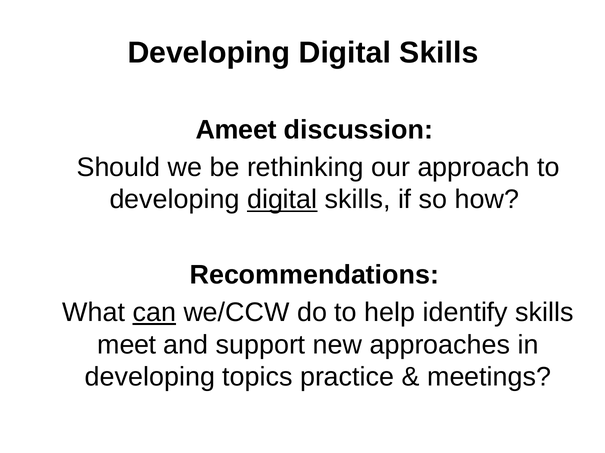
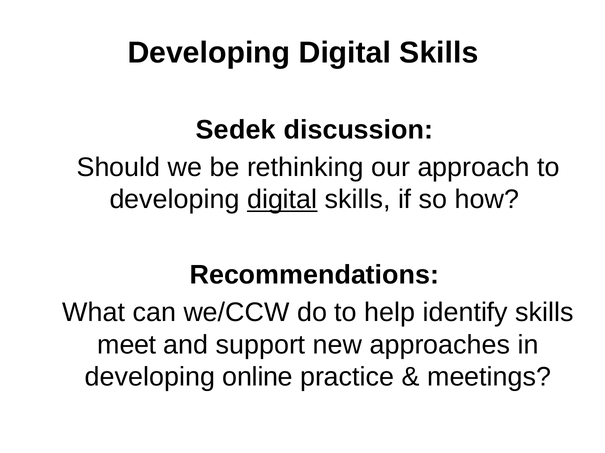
Ameet: Ameet -> Sedek (236, 130)
can underline: present -> none (154, 313)
topics: topics -> online (258, 378)
